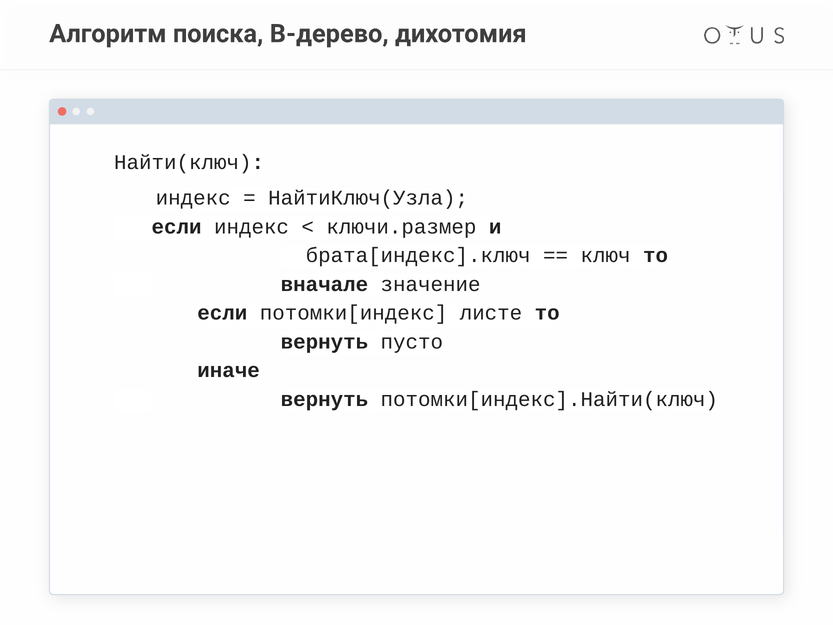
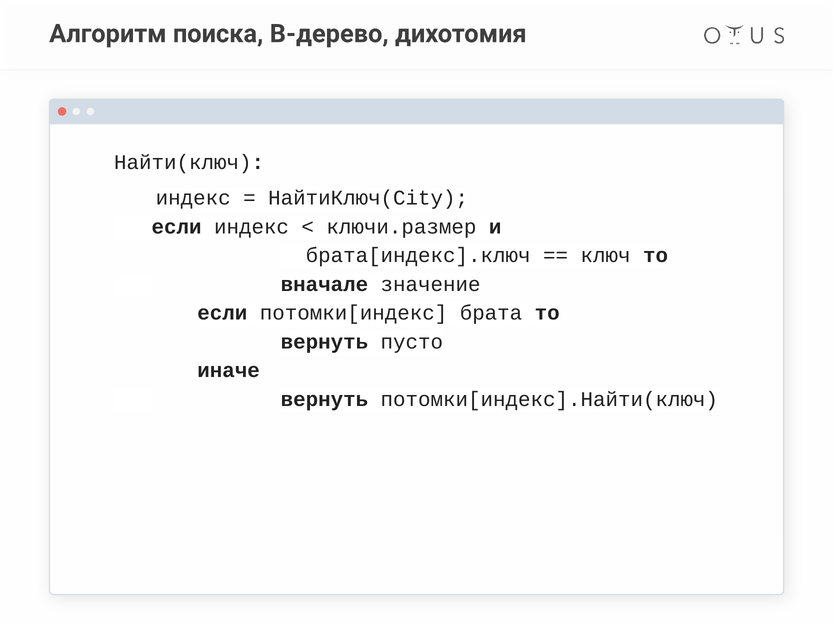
НайтиКлюч(Узла: НайтиКлюч(Узла -> НайтиКлюч(City (368, 198)
листе: листе -> брата (491, 313)
